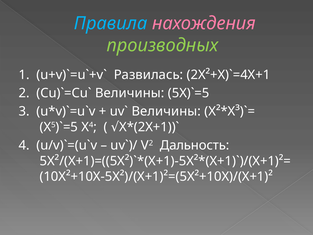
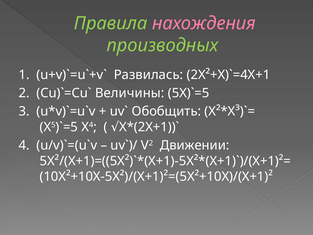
Правила colour: light blue -> light green (111, 23)
Величины: Величины -> Обобщить (166, 111)
Дальность: Дальность -> Движении (195, 145)
